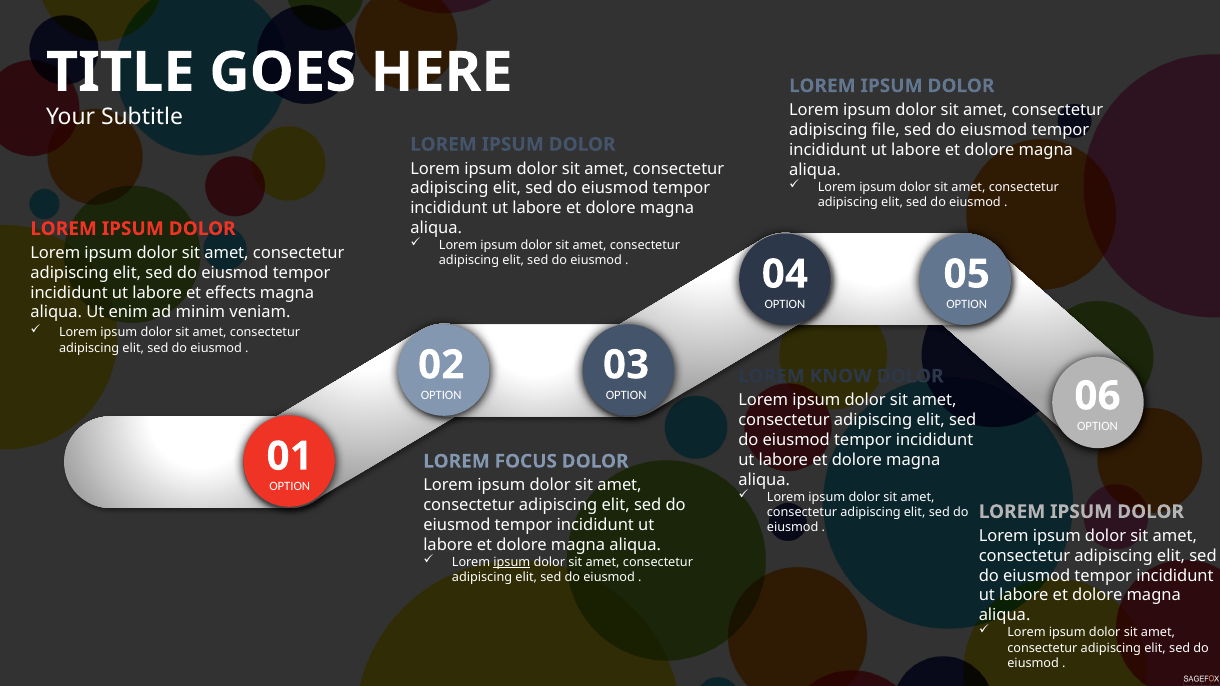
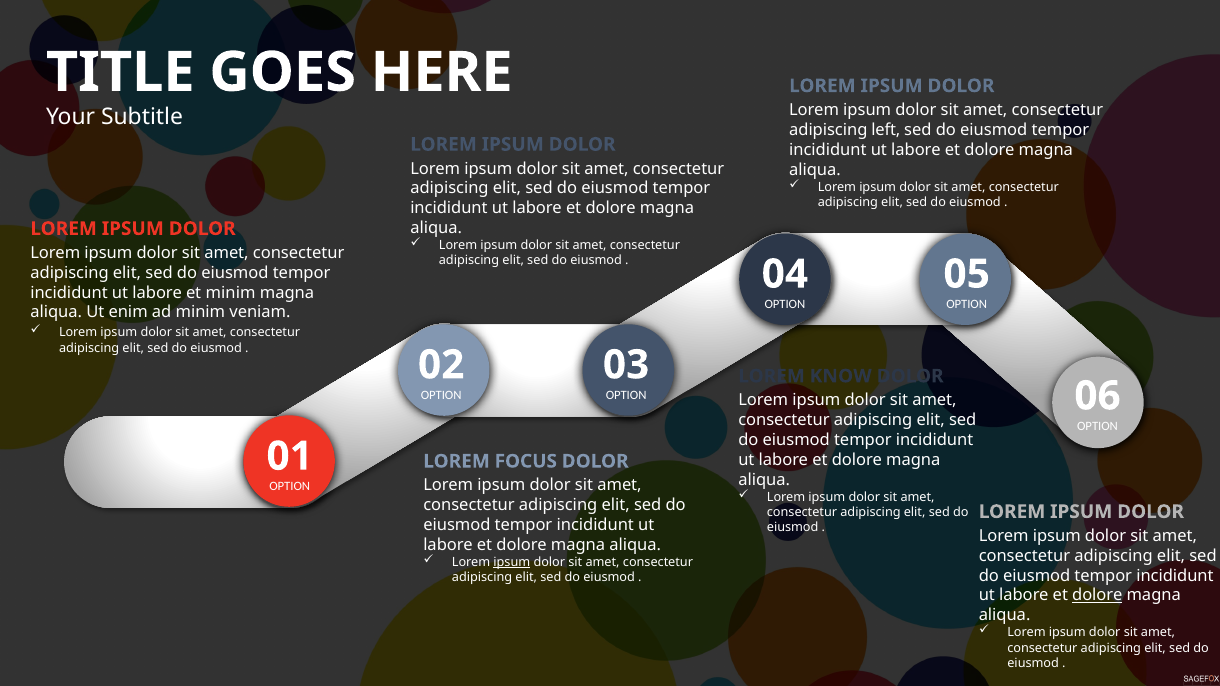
file: file -> left (886, 130)
et effects: effects -> minim (231, 293)
dolore underline: none -> present (1097, 596)
